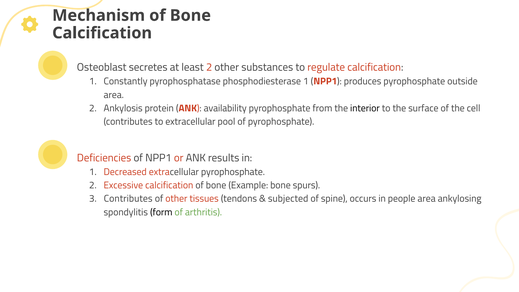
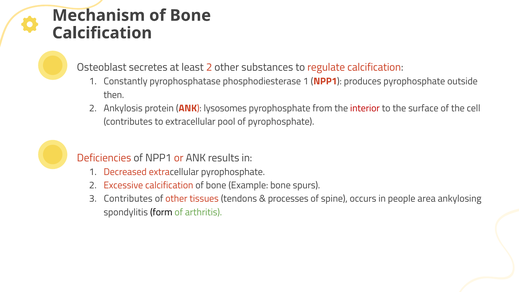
area: area -> then (114, 95)
availability: availability -> lysosomes (225, 108)
interior colour: black -> red (365, 108)
subjected: subjected -> processes (288, 199)
